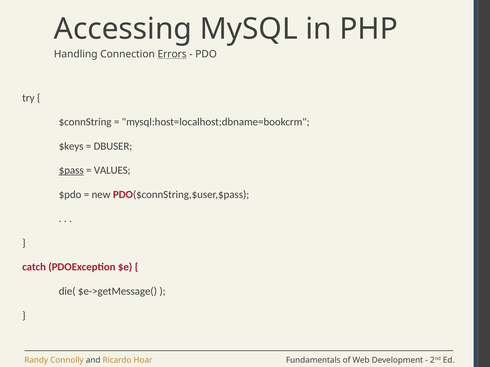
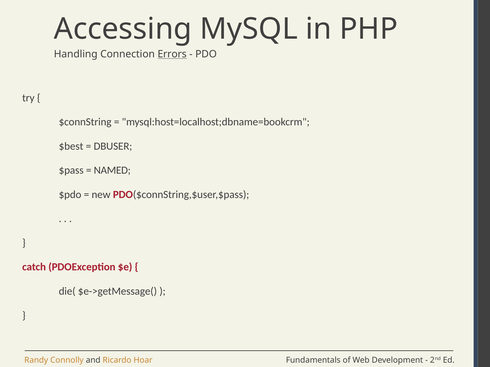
$keys: $keys -> $best (71, 146)
$pass underline: present -> none (71, 171)
VALUES: VALUES -> NAMED (112, 171)
